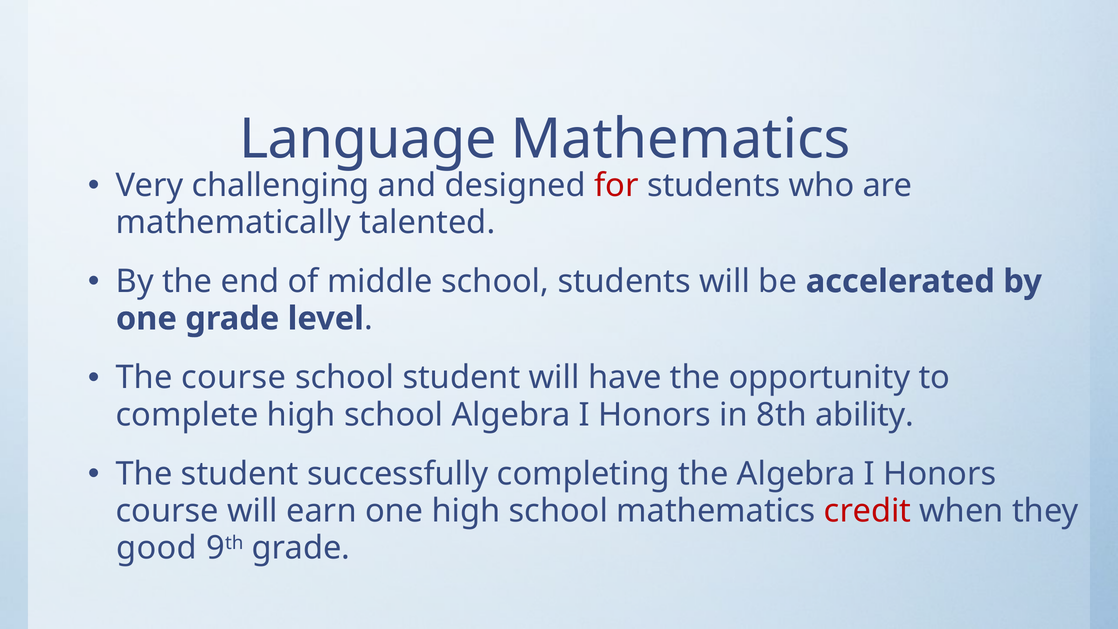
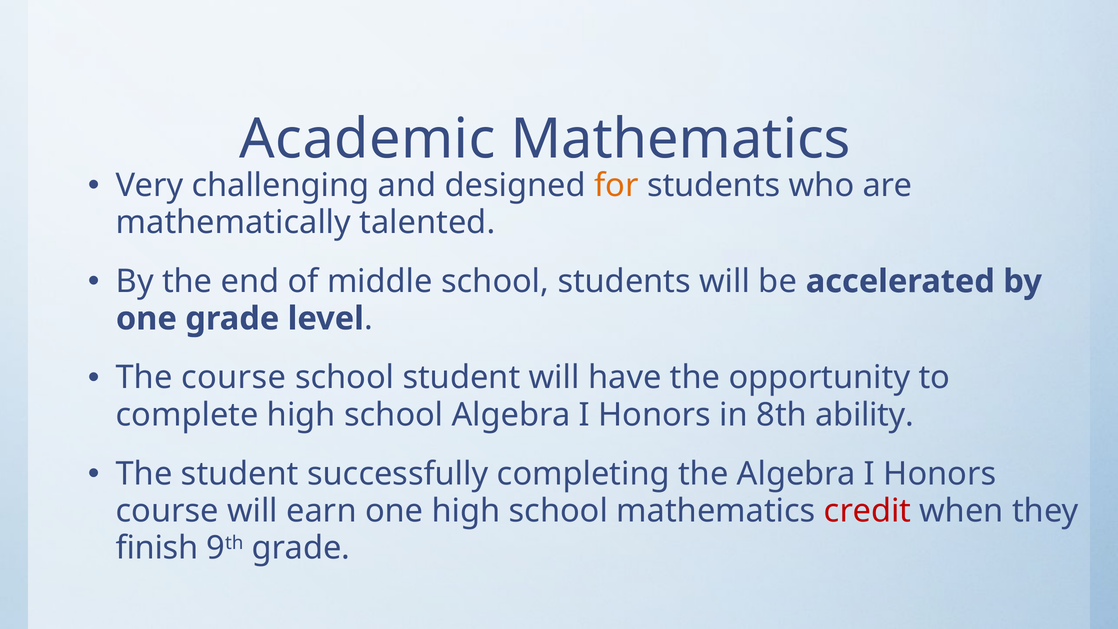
Language: Language -> Academic (367, 139)
for colour: red -> orange (616, 185)
good: good -> finish (157, 548)
